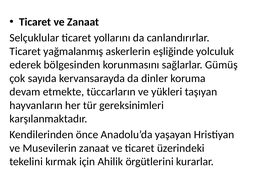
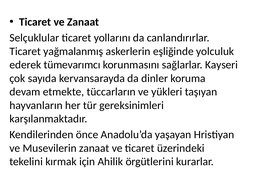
bölgesinden: bölgesinden -> tümevarımcı (72, 65)
Gümüş: Gümüş -> Kayseri (222, 65)
